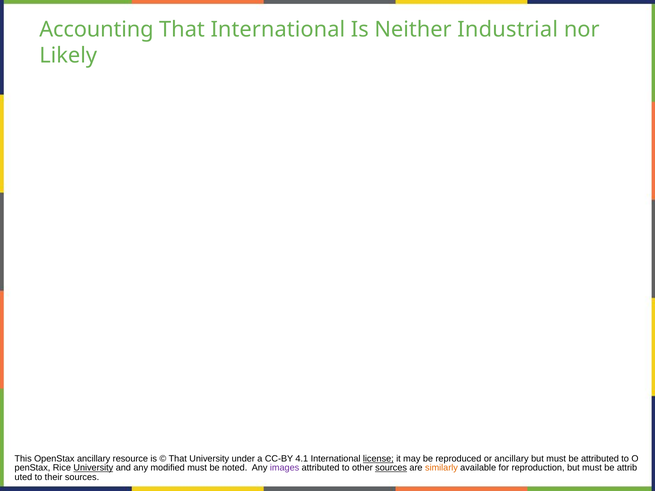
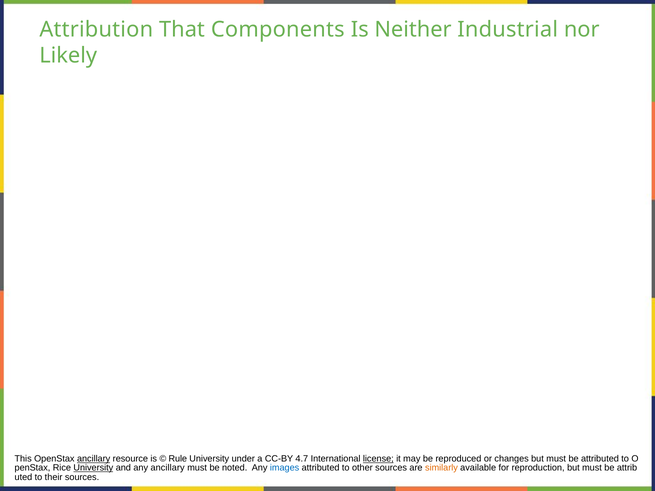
Accounting: Accounting -> Attribution (96, 29)
That International: International -> Components (278, 29)
ancillary underline: none -> present (94, 459)
That: That -> Rule (178, 459)
4.1: 4.1 -> 4.7 (302, 459)
or ancillary: ancillary -> changes (512, 459)
any modified: modified -> ancillary (168, 468)
images colour: purple -> blue (285, 468)
sources underline: present -> none (391, 468)
